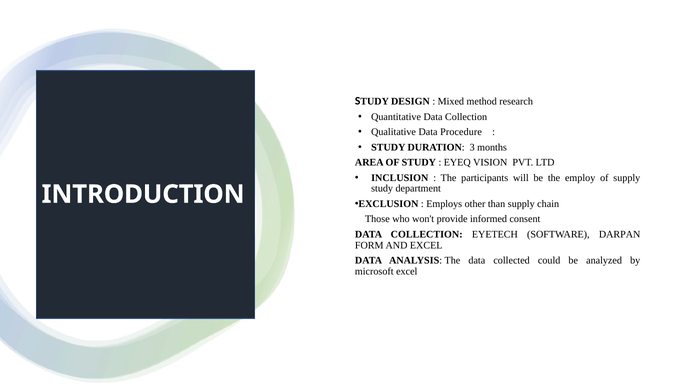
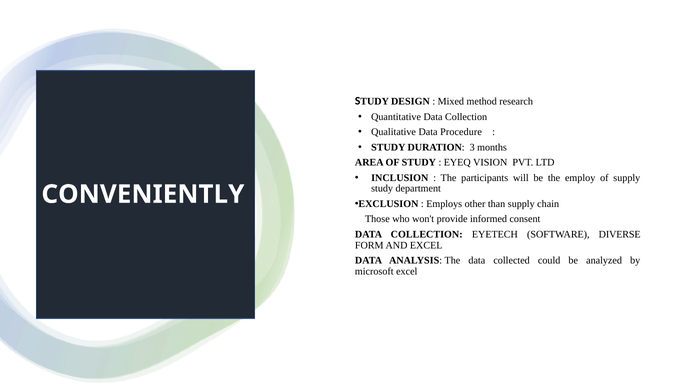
INTRODUCTION: INTRODUCTION -> CONVENIENTLY (143, 194)
DARPAN: DARPAN -> DIVERSE (620, 234)
